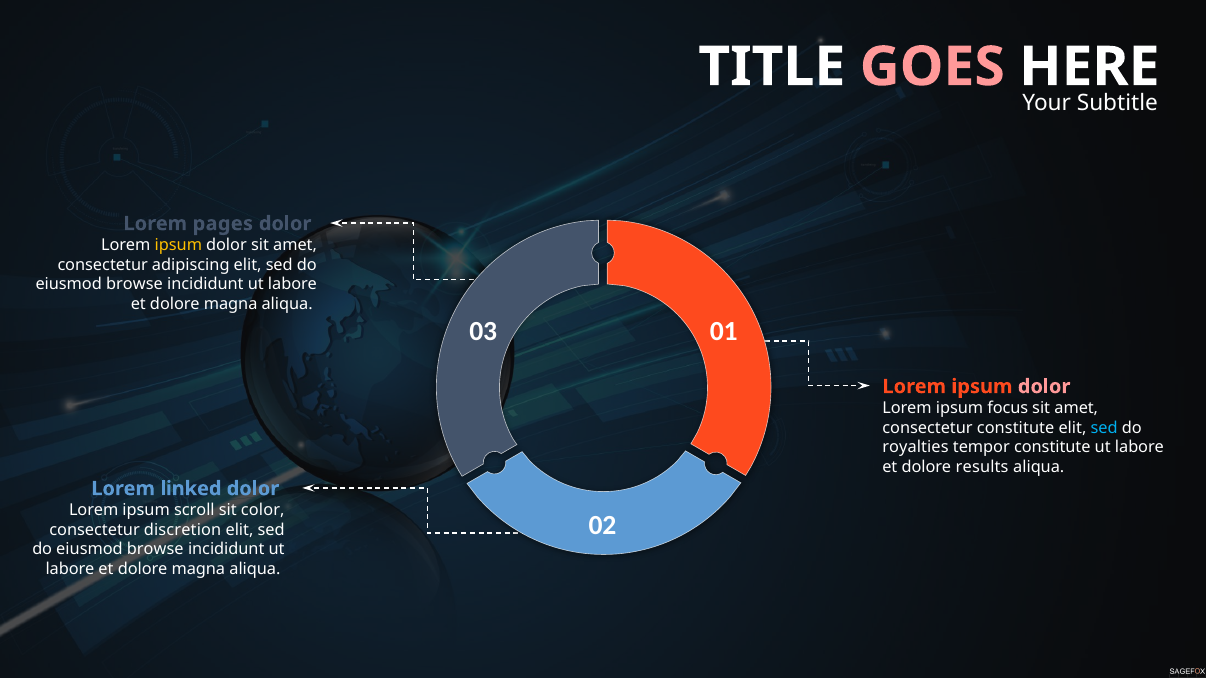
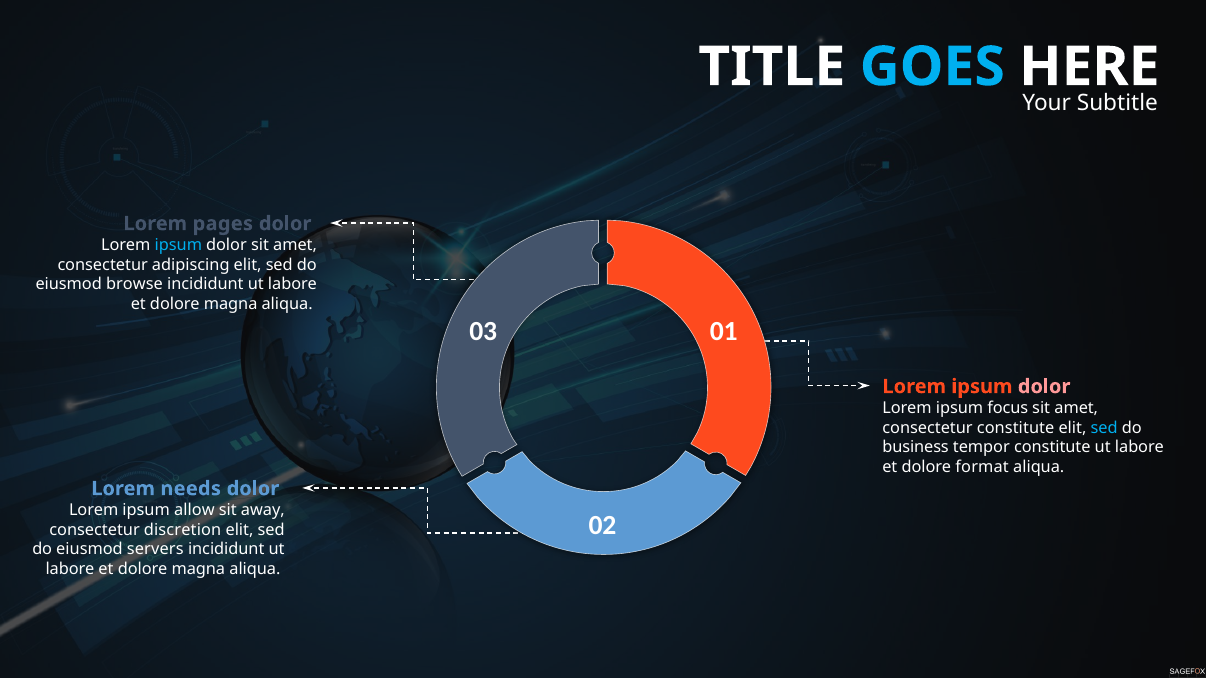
GOES colour: pink -> light blue (932, 67)
ipsum colour: yellow -> light blue (178, 245)
royalties: royalties -> business (916, 448)
results: results -> format (982, 467)
linked: linked -> needs (191, 489)
scroll: scroll -> allow (194, 510)
color: color -> away (263, 510)
browse: browse -> servers (155, 550)
